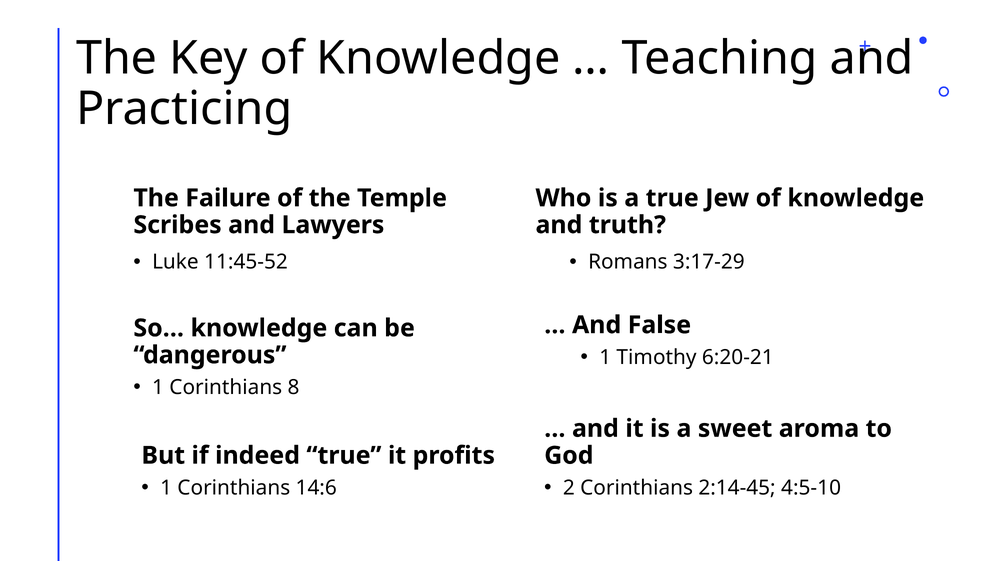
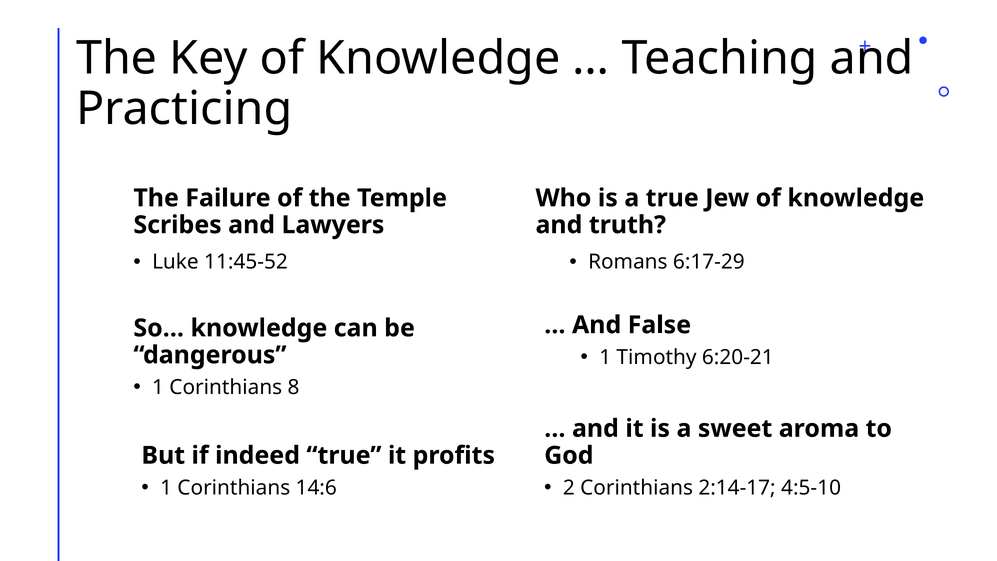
3:17-29: 3:17-29 -> 6:17-29 (709, 262)
2:14-45: 2:14-45 -> 2:14-17 (737, 488)
